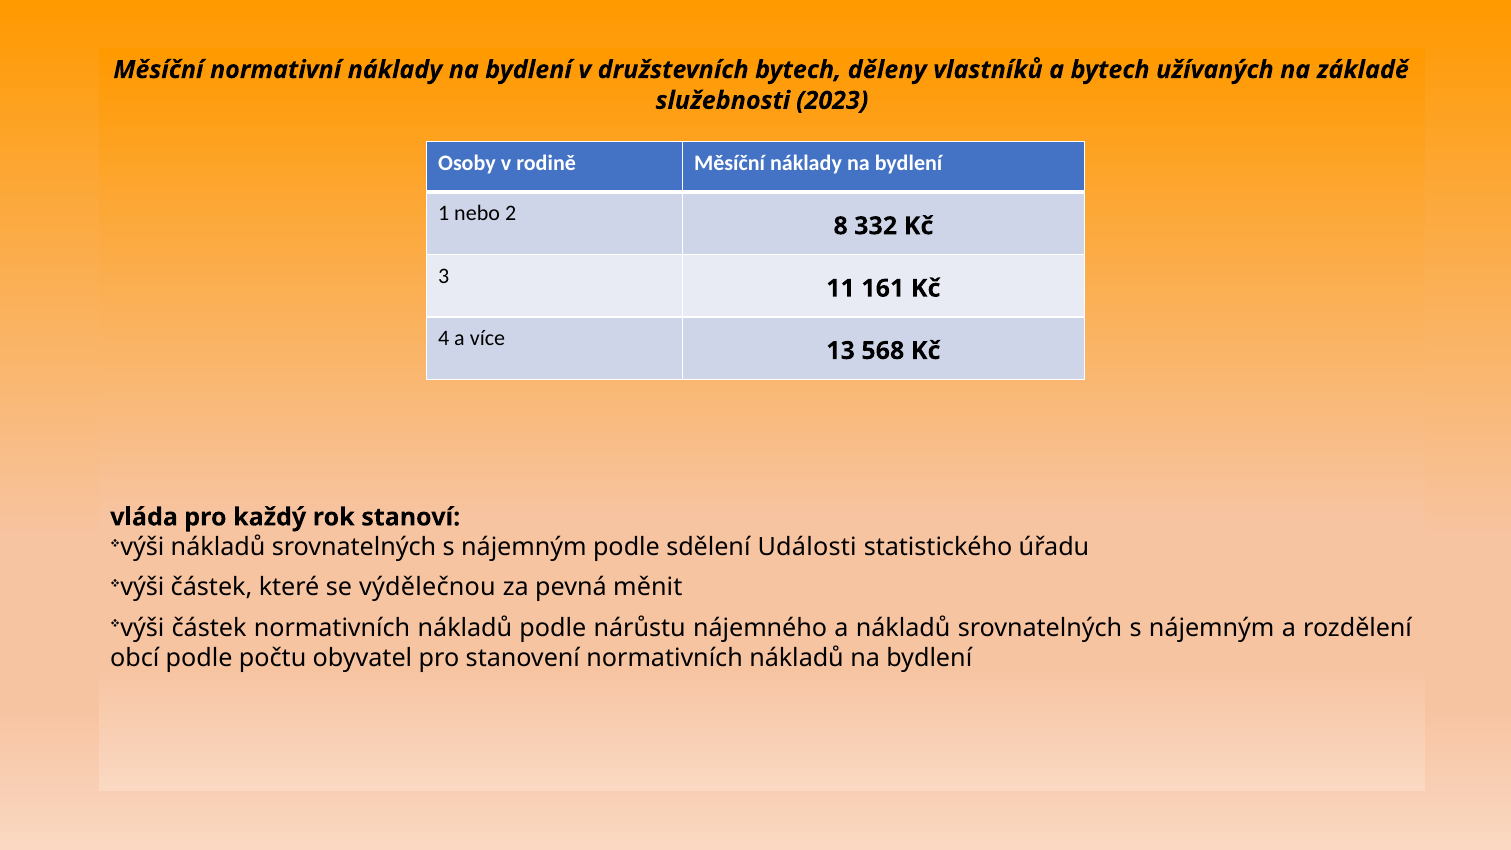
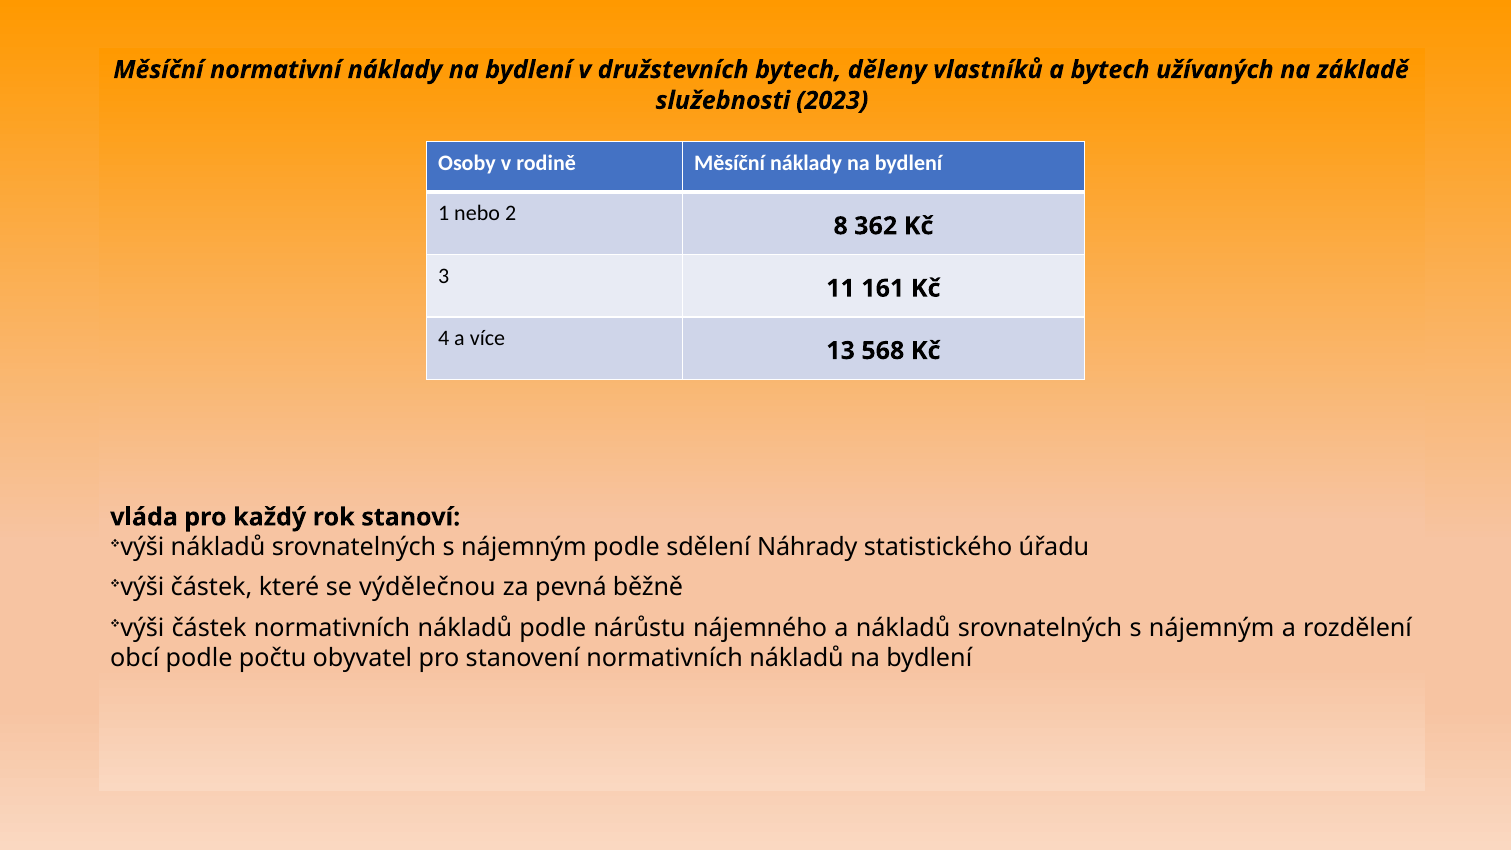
332: 332 -> 362 (876, 226)
Události: Události -> Náhrady (807, 547)
měnit: měnit -> běžně (648, 587)
